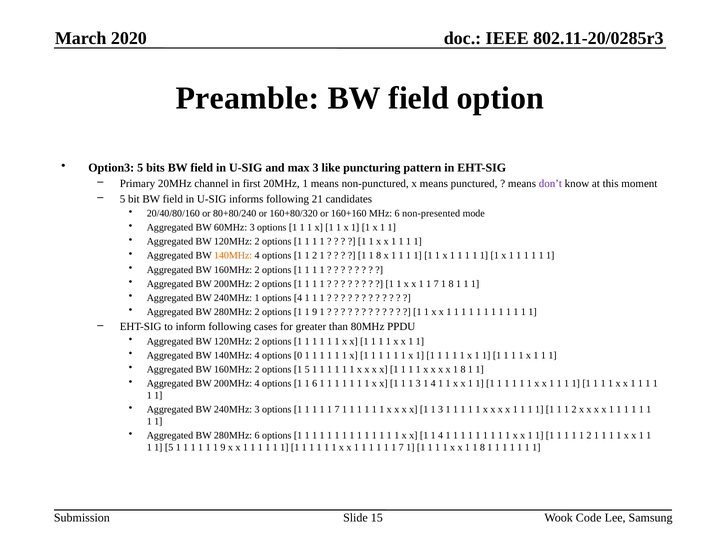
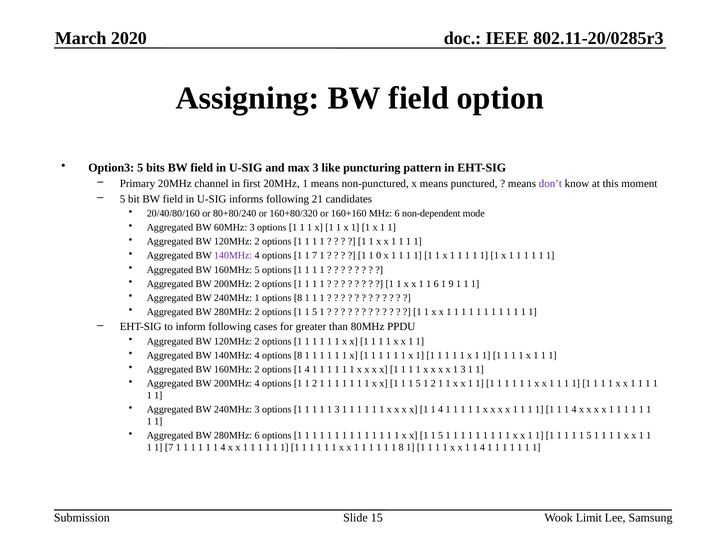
Preamble: Preamble -> Assigning (248, 98)
non-presented: non-presented -> non-dependent (431, 214)
140MHz colour: orange -> purple (233, 256)
options 1 1 2: 2 -> 7 (315, 256)
8: 8 -> 0 (379, 256)
2: 2 -> 5 (257, 270)
x 1 1 7: 7 -> 6 (436, 284)
8: 8 -> 9 (451, 284)
1 options 4: 4 -> 8 (298, 298)
options 1 1 9: 9 -> 5 (315, 312)
4 options 0: 0 -> 8 (298, 355)
options 1 5: 5 -> 4 (307, 369)
x 1 8: 8 -> 3 (463, 369)
1 1 6: 6 -> 2 (315, 383)
3: 3 -> 5 (418, 383)
4: 4 -> 2 (433, 383)
7: 7 -> 3 (337, 409)
3: 3 -> 4 (441, 409)
2: 2 -> 4 (574, 409)
x 1 1 4: 4 -> 5 (441, 435)
2: 2 -> 5 (589, 435)
5: 5 -> 7 (169, 447)
9: 9 -> 4 (223, 447)
7: 7 -> 8 (401, 447)
8: 8 -> 4 (482, 447)
Code: Code -> Limit (589, 518)
